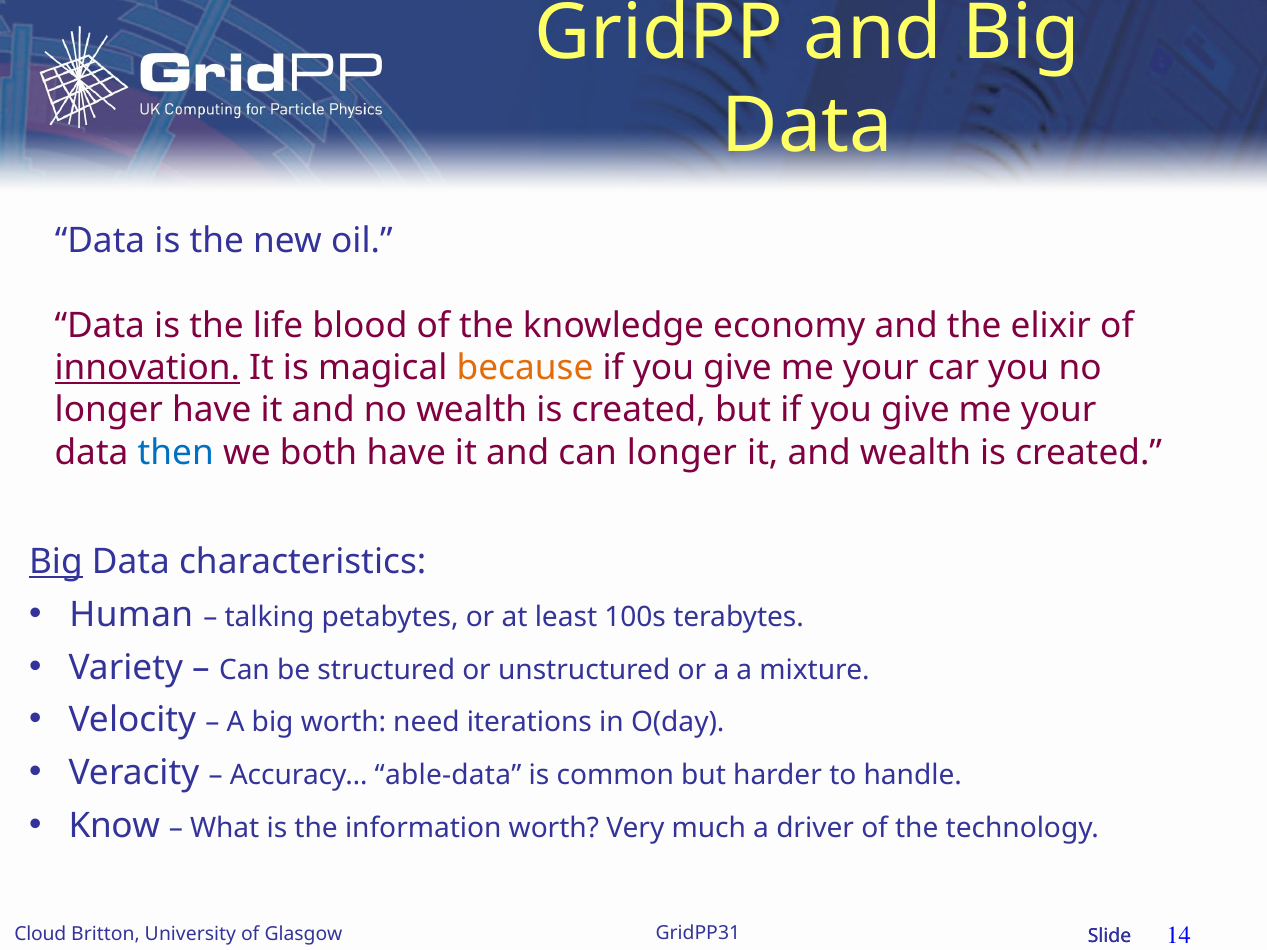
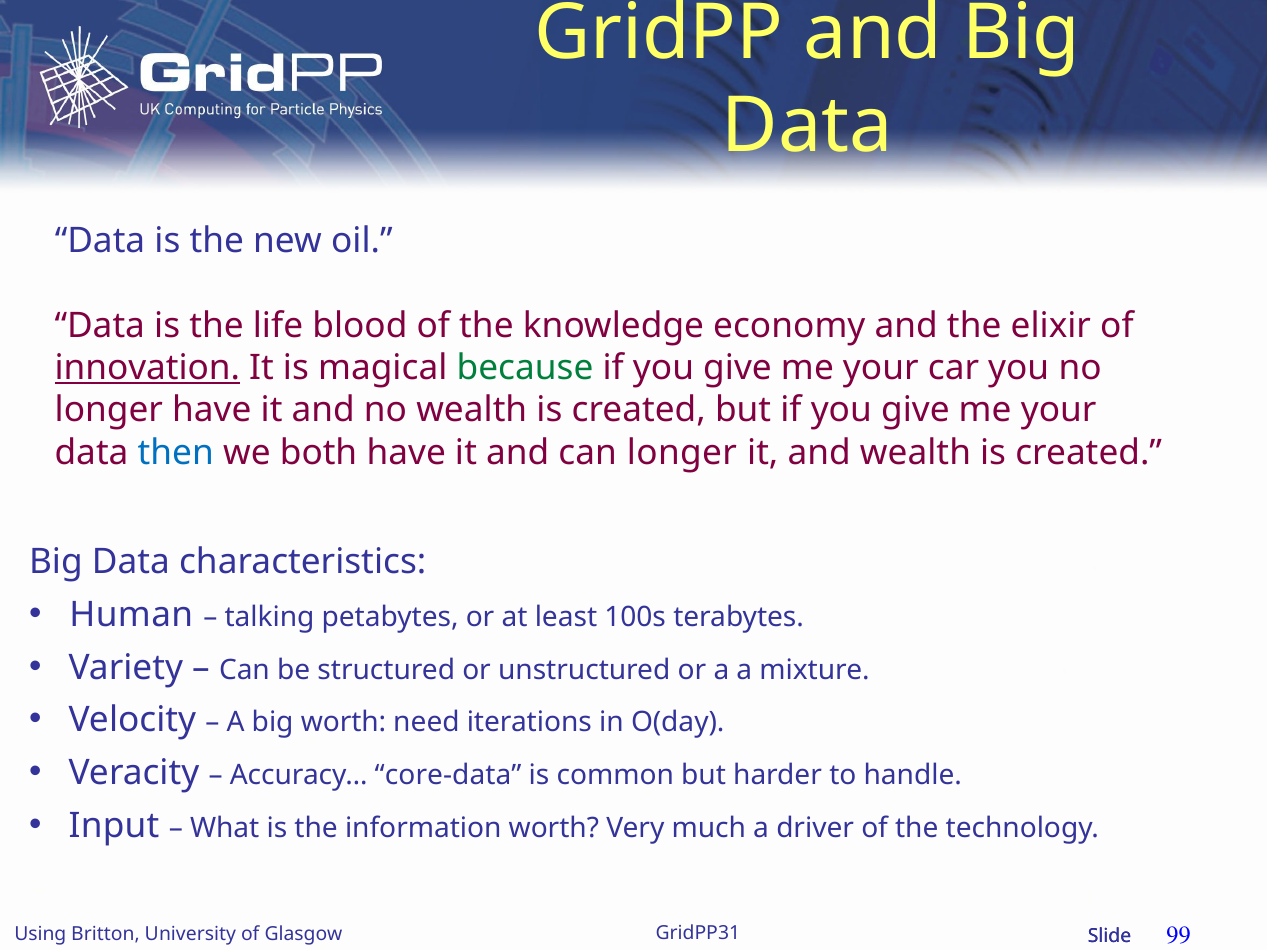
because colour: orange -> green (525, 368)
Big underline: present -> none (56, 562)
able-data: able-data -> core-data (448, 776)
Know: Know -> Input (114, 826)
Cloud: Cloud -> Using (40, 934)
14: 14 -> 99 (1179, 935)
